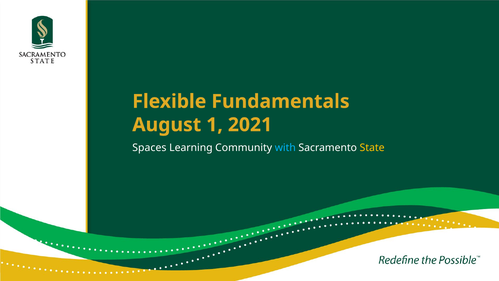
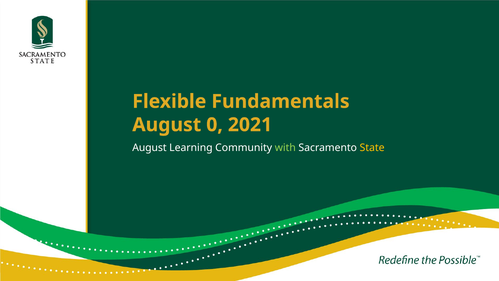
1: 1 -> 0 (215, 125)
Spaces: Spaces -> August (149, 148)
with colour: light blue -> light green (285, 148)
